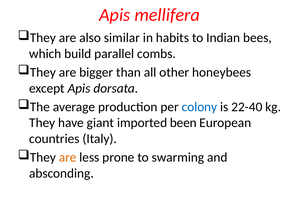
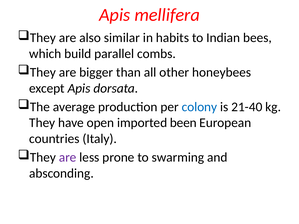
22-40: 22-40 -> 21-40 (247, 107)
giant: giant -> open (100, 123)
are colour: orange -> purple (68, 158)
